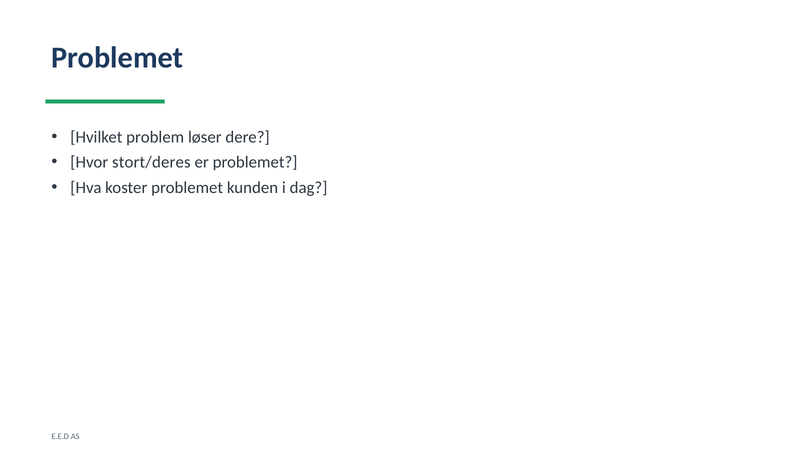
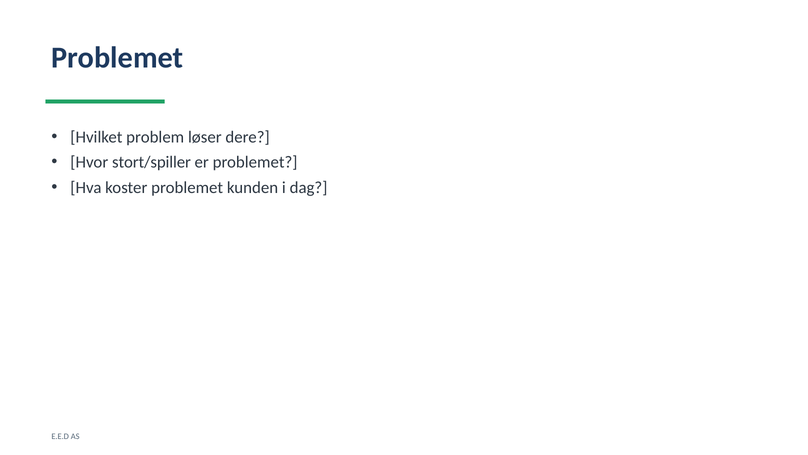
stort/deres: stort/deres -> stort/spiller (151, 162)
